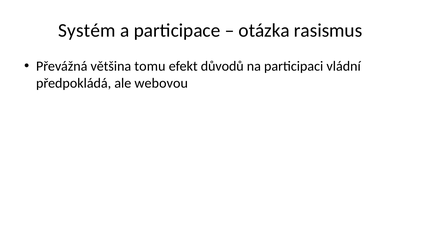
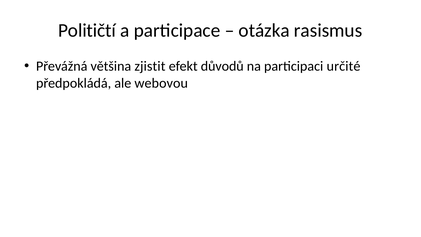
Systém: Systém -> Političtí (87, 31)
tomu: tomu -> zjistit (150, 66)
vládní: vládní -> určité (344, 66)
